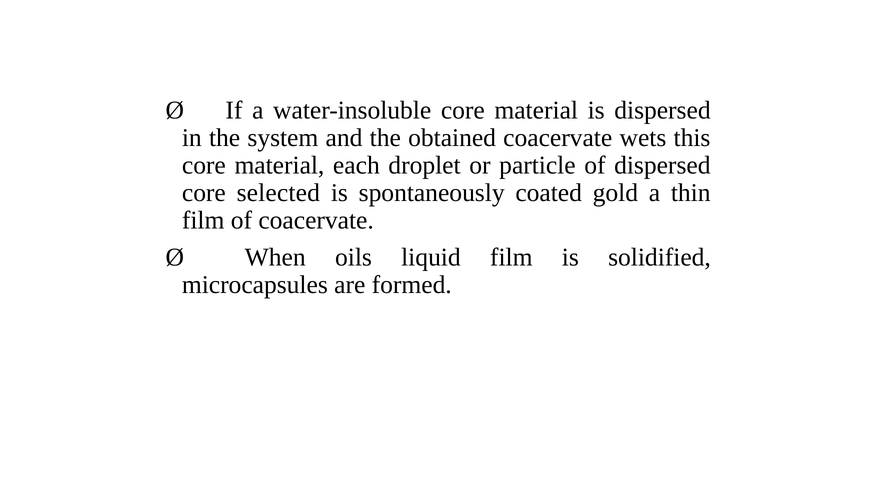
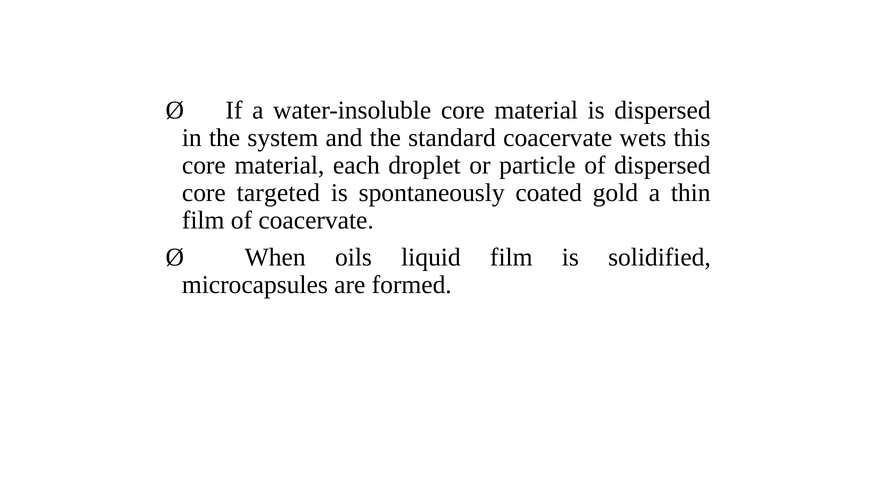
obtained: obtained -> standard (452, 138)
selected: selected -> targeted (278, 193)
